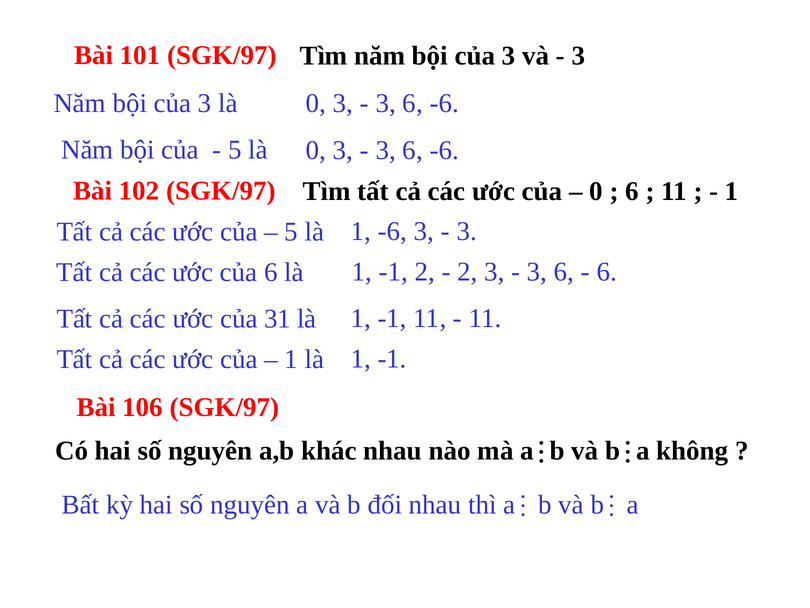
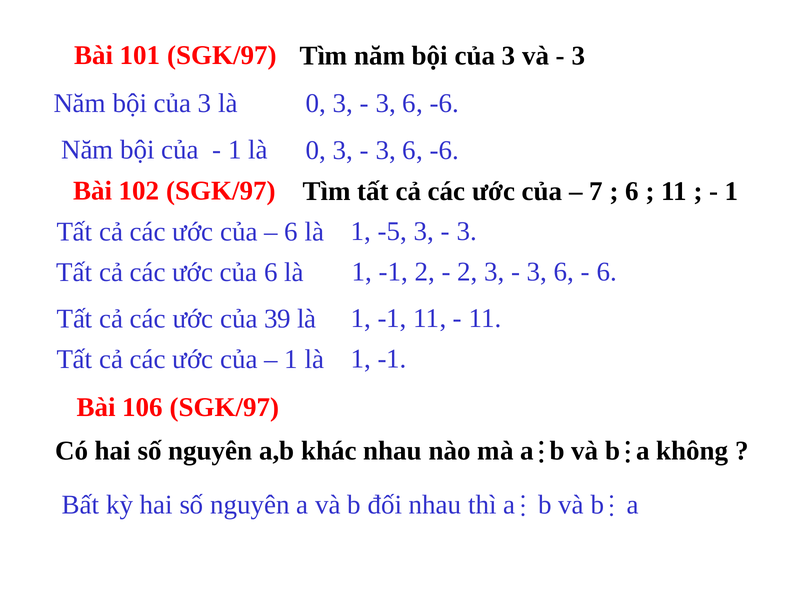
5: 5 -> 1 (235, 150)
0: 0 -> 7 (596, 191)
5: 5 -> 6 (291, 232)
1 -6: -6 -> -5 (392, 231)
31: 31 -> 39 (277, 319)
